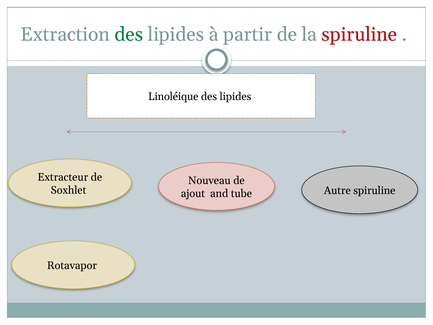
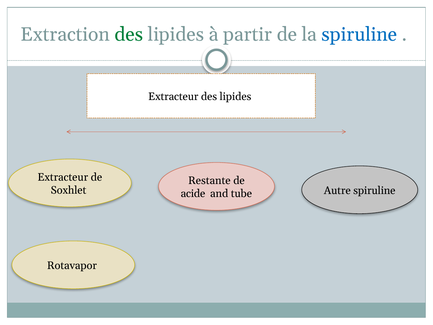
spiruline colour: red -> blue (359, 34)
Linoléique: Linoléique -> Extracteur (173, 97)
Nouveau: Nouveau -> Restante (209, 180)
ajout: ajout -> acide (193, 193)
